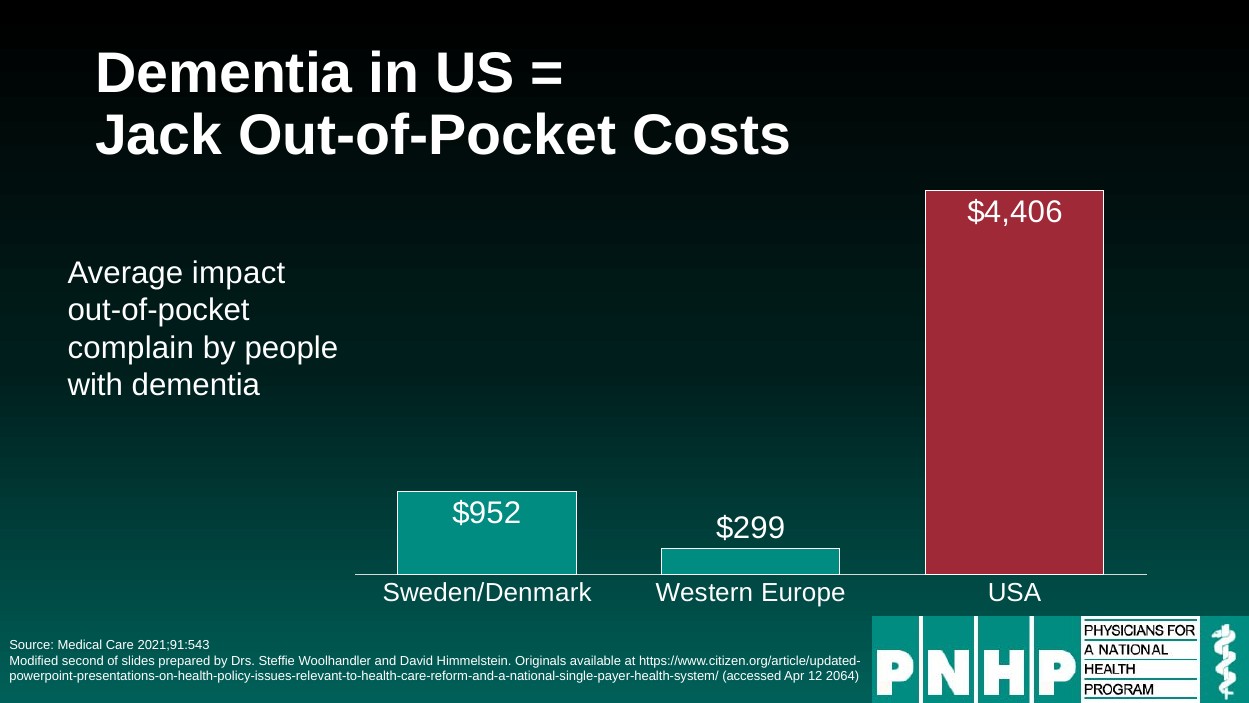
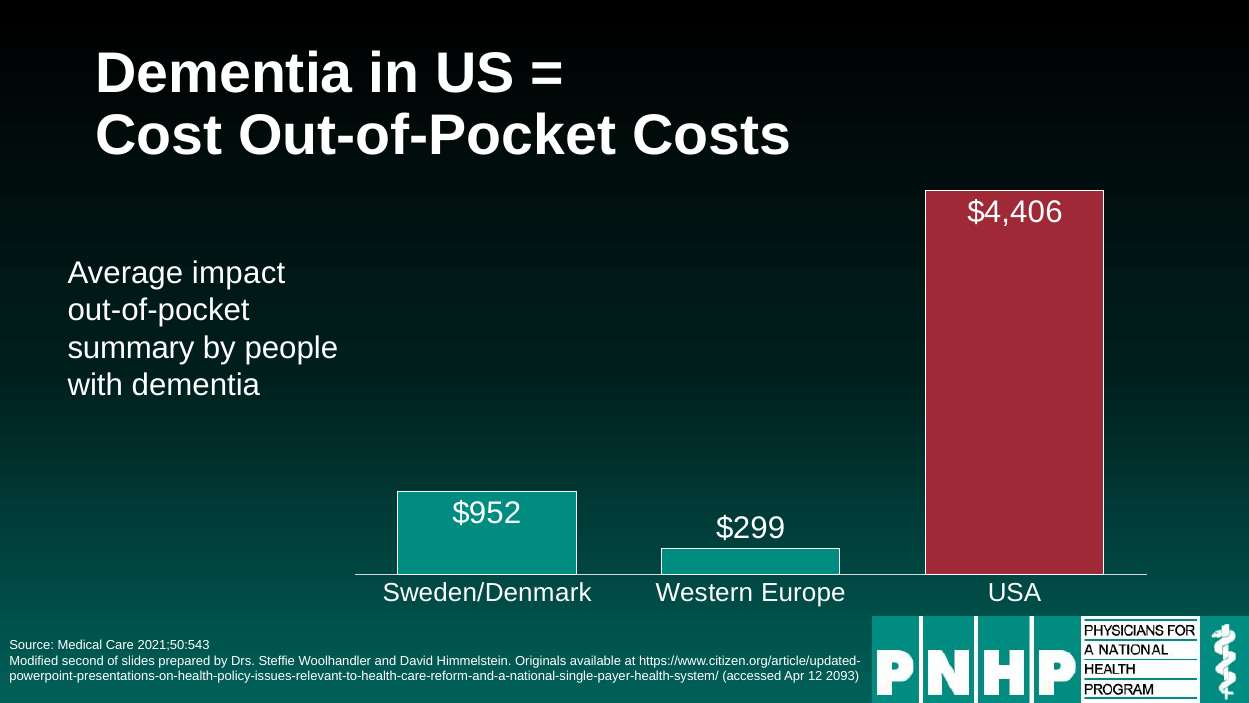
Jack: Jack -> Cost (159, 136)
complain: complain -> summary (131, 348)
2021;91:543: 2021;91:543 -> 2021;50:543 (174, 645)
2064: 2064 -> 2093 (843, 676)
